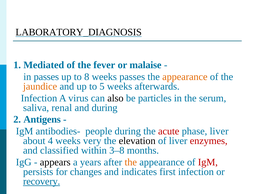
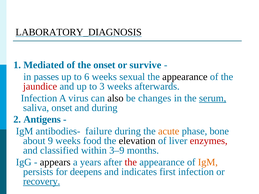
the fever: fever -> onset (104, 65)
malaise: malaise -> survive (145, 65)
8: 8 -> 6 (87, 77)
weeks passes: passes -> sexual (132, 77)
appearance colour: orange -> black (185, 77)
jaundice colour: orange -> red (40, 87)
5: 5 -> 3 (102, 87)
particles: particles -> changes (155, 98)
serum underline: none -> present (213, 98)
saliva renal: renal -> onset (62, 108)
people: people -> failure (99, 131)
acute colour: red -> orange (169, 131)
phase liver: liver -> bone (219, 131)
4: 4 -> 9 (50, 141)
very: very -> food (92, 141)
3–8: 3–8 -> 3–9 (117, 151)
the colour: orange -> red (131, 162)
IgM colour: red -> orange (208, 162)
changes: changes -> deepens (86, 172)
